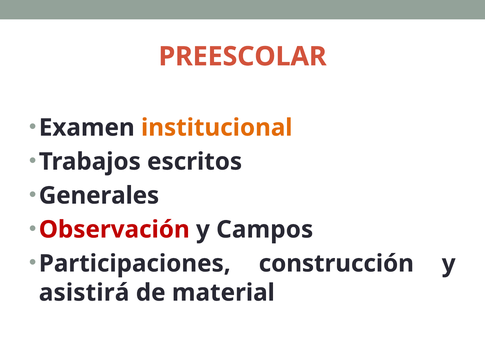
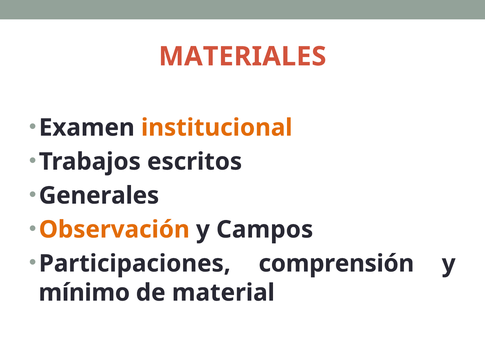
PREESCOLAR: PREESCOLAR -> MATERIALES (242, 56)
Observación colour: red -> orange (114, 229)
construcción: construcción -> comprensión (336, 263)
asistirá: asistirá -> mínimo (84, 292)
